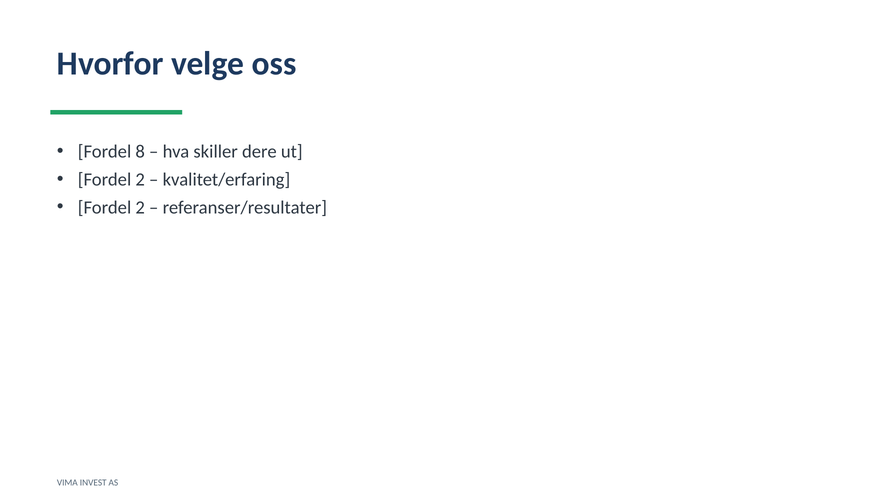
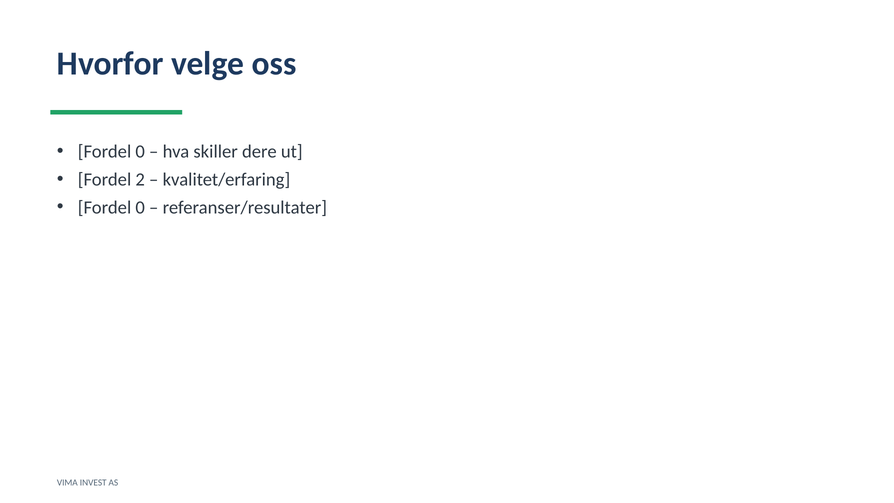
8: 8 -> 0 (140, 151)
2: 2 -> 0 (140, 207)
